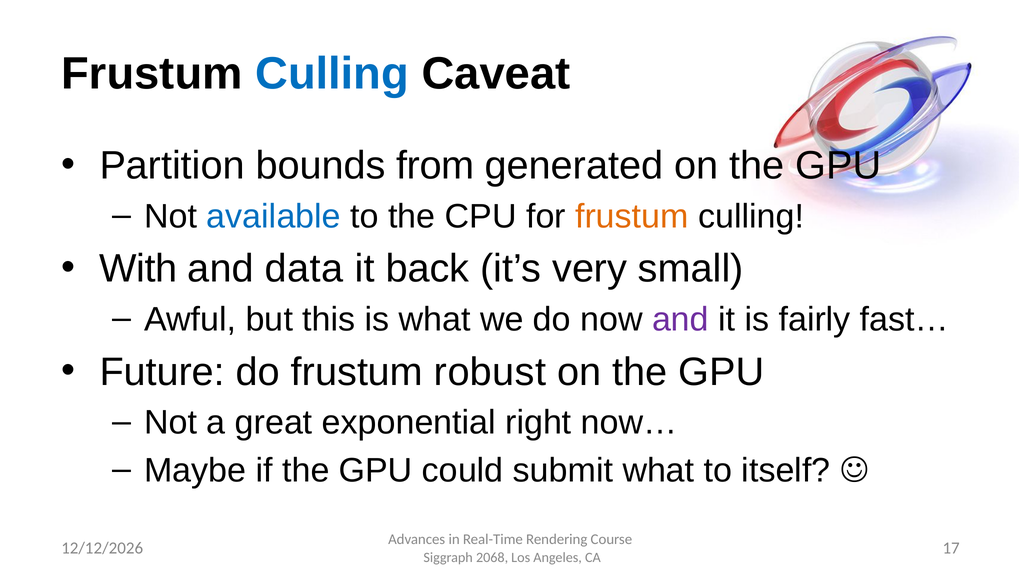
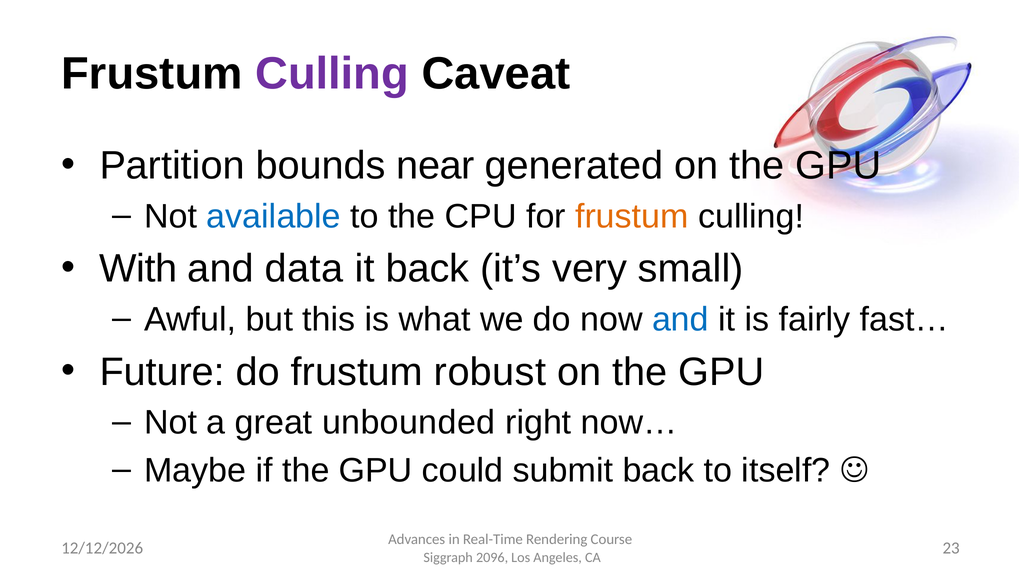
Culling colour: blue -> purple (332, 74)
from: from -> near (435, 166)
and colour: purple -> blue (680, 320)
exponential: exponential -> unbounded (409, 423)
submit what: what -> back (658, 471)
17: 17 -> 23 (951, 549)
2068: 2068 -> 2096 (492, 558)
